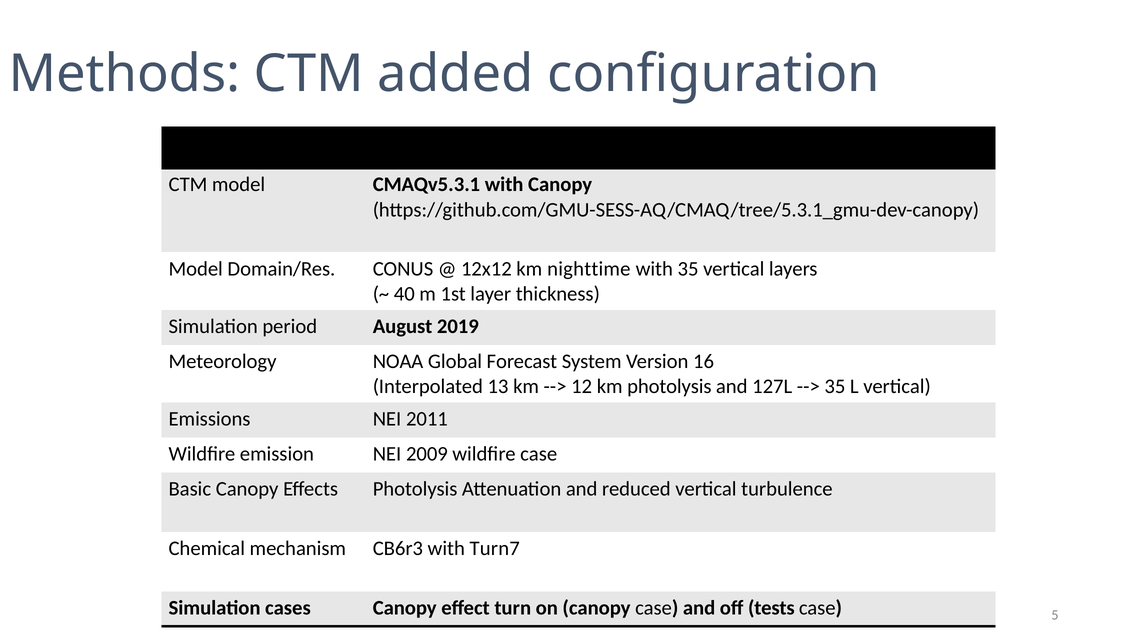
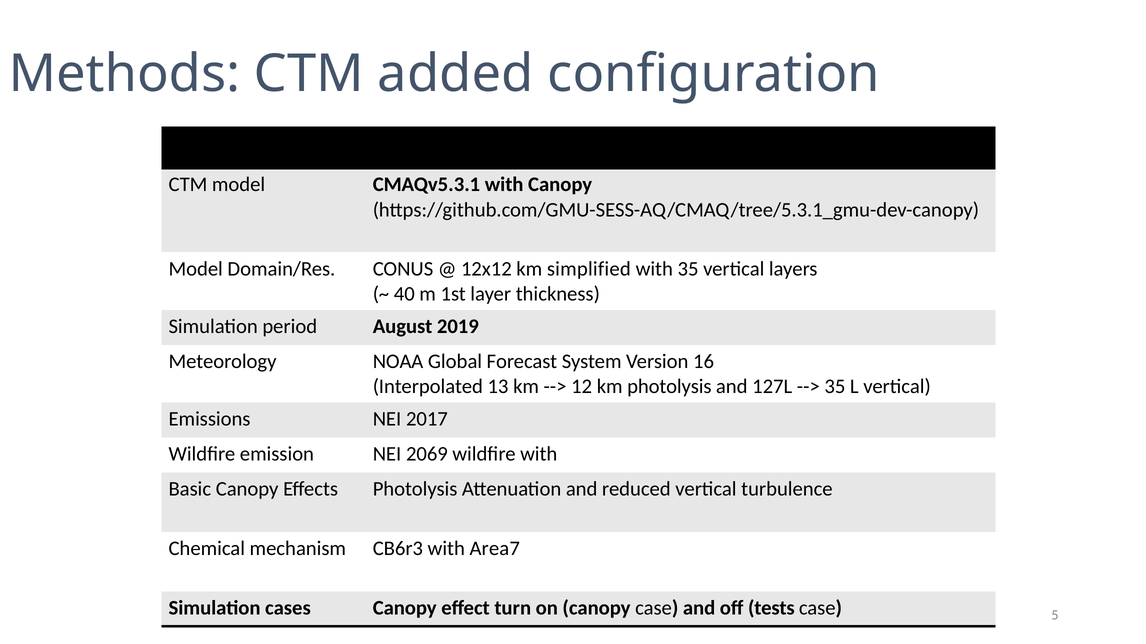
nighttime: nighttime -> simplified (589, 269)
2011: 2011 -> 2017 (427, 419)
2009: 2009 -> 2069 (427, 454)
wildfire case: case -> with (539, 454)
Turn7: Turn7 -> Area7 (495, 549)
